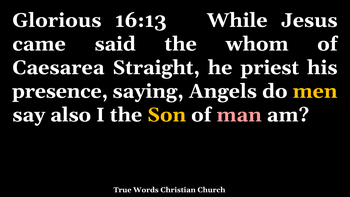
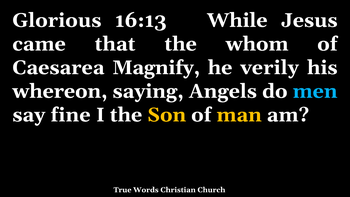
said: said -> that (115, 44)
Straight: Straight -> Magnify (156, 68)
priest: priest -> verily (270, 68)
presence: presence -> whereon (60, 91)
men colour: yellow -> light blue (315, 91)
also: also -> fine (71, 115)
man colour: pink -> yellow (239, 115)
